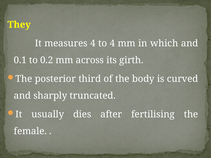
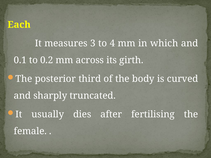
They: They -> Each (19, 25)
measures 4: 4 -> 3 (93, 43)
